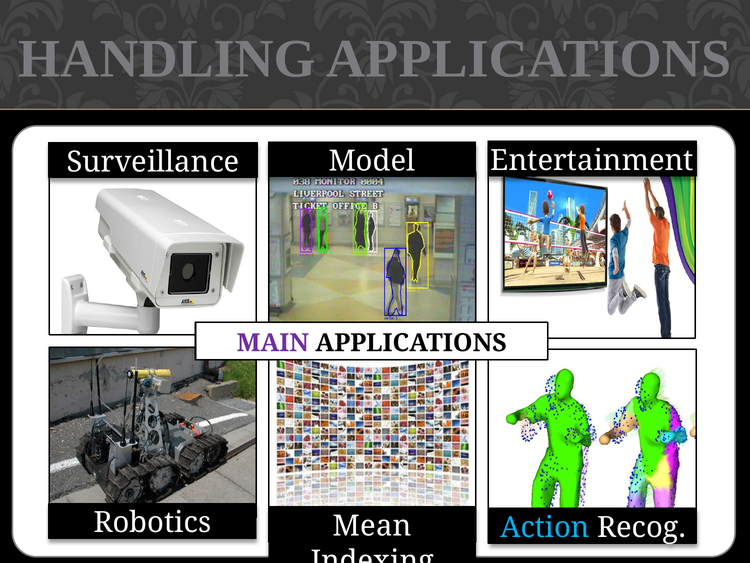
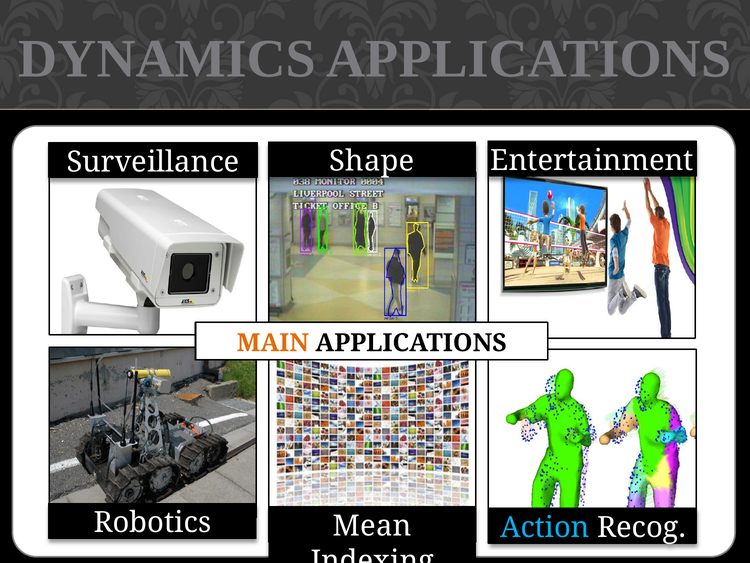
HANDLING: HANDLING -> DYNAMICS (167, 59)
Model: Model -> Shape (372, 161)
MAIN colour: purple -> orange (273, 343)
